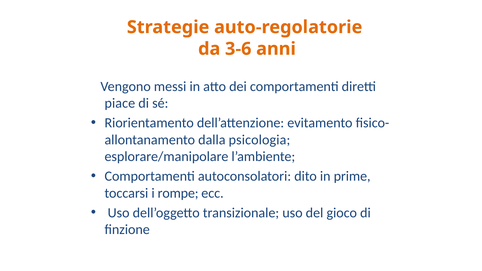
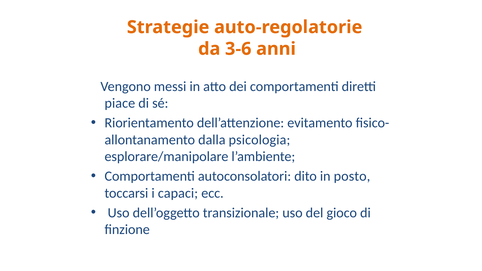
prime: prime -> posto (352, 176)
rompe: rompe -> capaci (178, 193)
